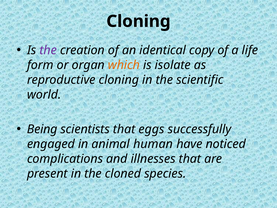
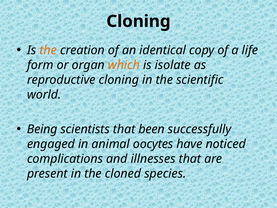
the colour: purple -> orange (48, 50)
eggs: eggs -> been (152, 129)
human: human -> oocytes (153, 144)
